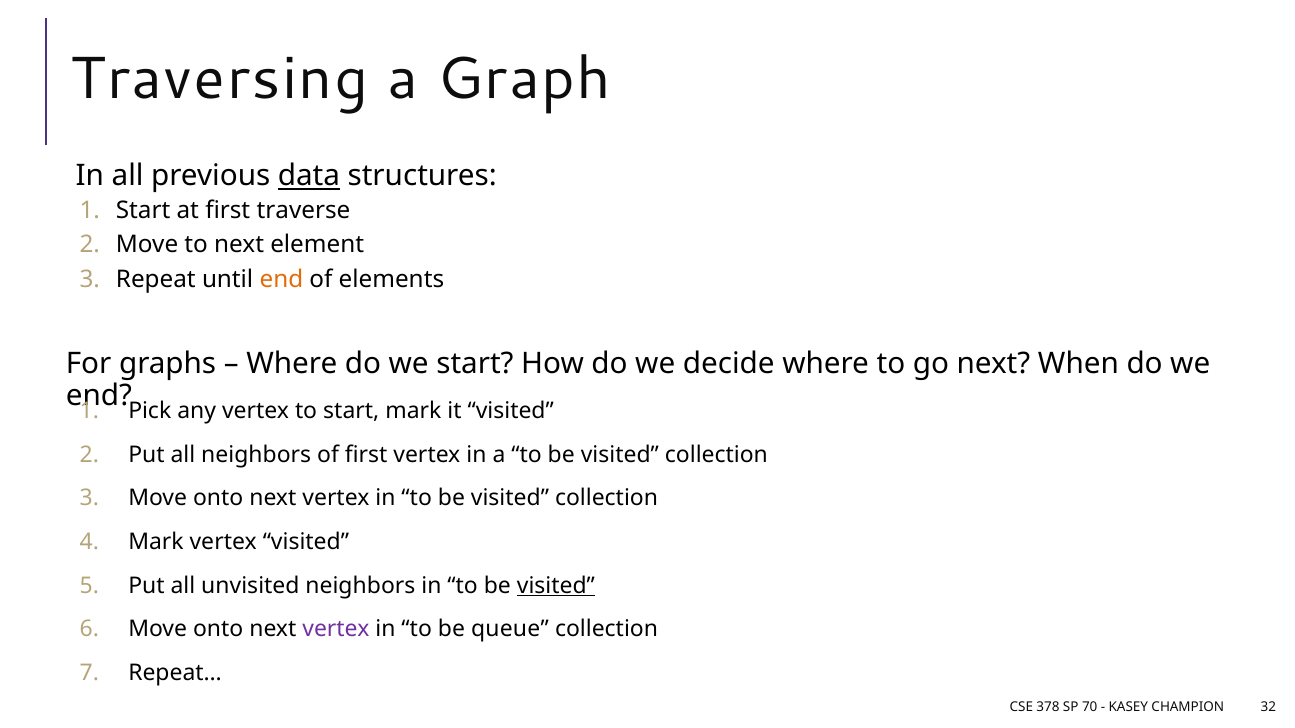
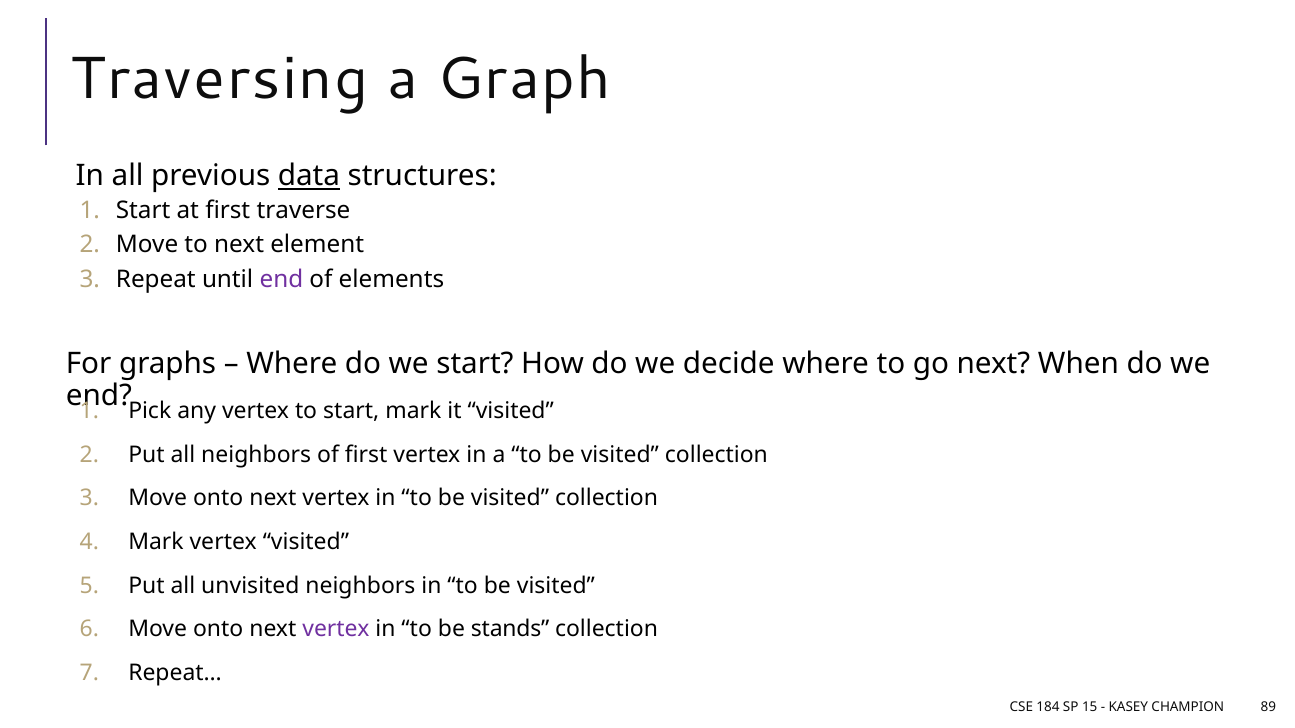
end colour: orange -> purple (281, 279)
visited underline: present -> none (556, 586)
queue: queue -> stands (510, 629)
378: 378 -> 184 (1048, 707)
70: 70 -> 15 (1090, 707)
32: 32 -> 89 (1268, 707)
